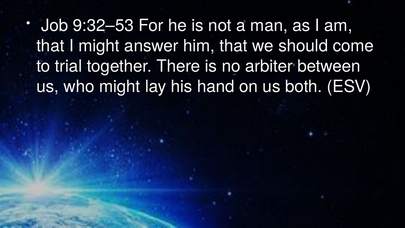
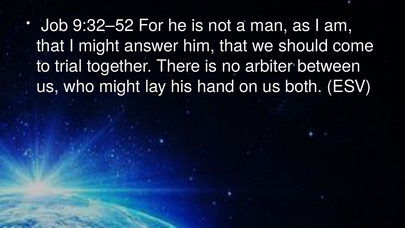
9:32–53: 9:32–53 -> 9:32–52 (103, 26)
